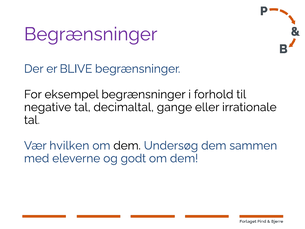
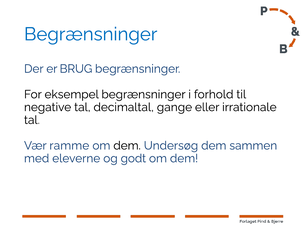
Begrænsninger colour: purple -> blue (91, 34)
BLIVE: BLIVE -> BRUG (76, 69)
hvilken: hvilken -> ramme (69, 145)
